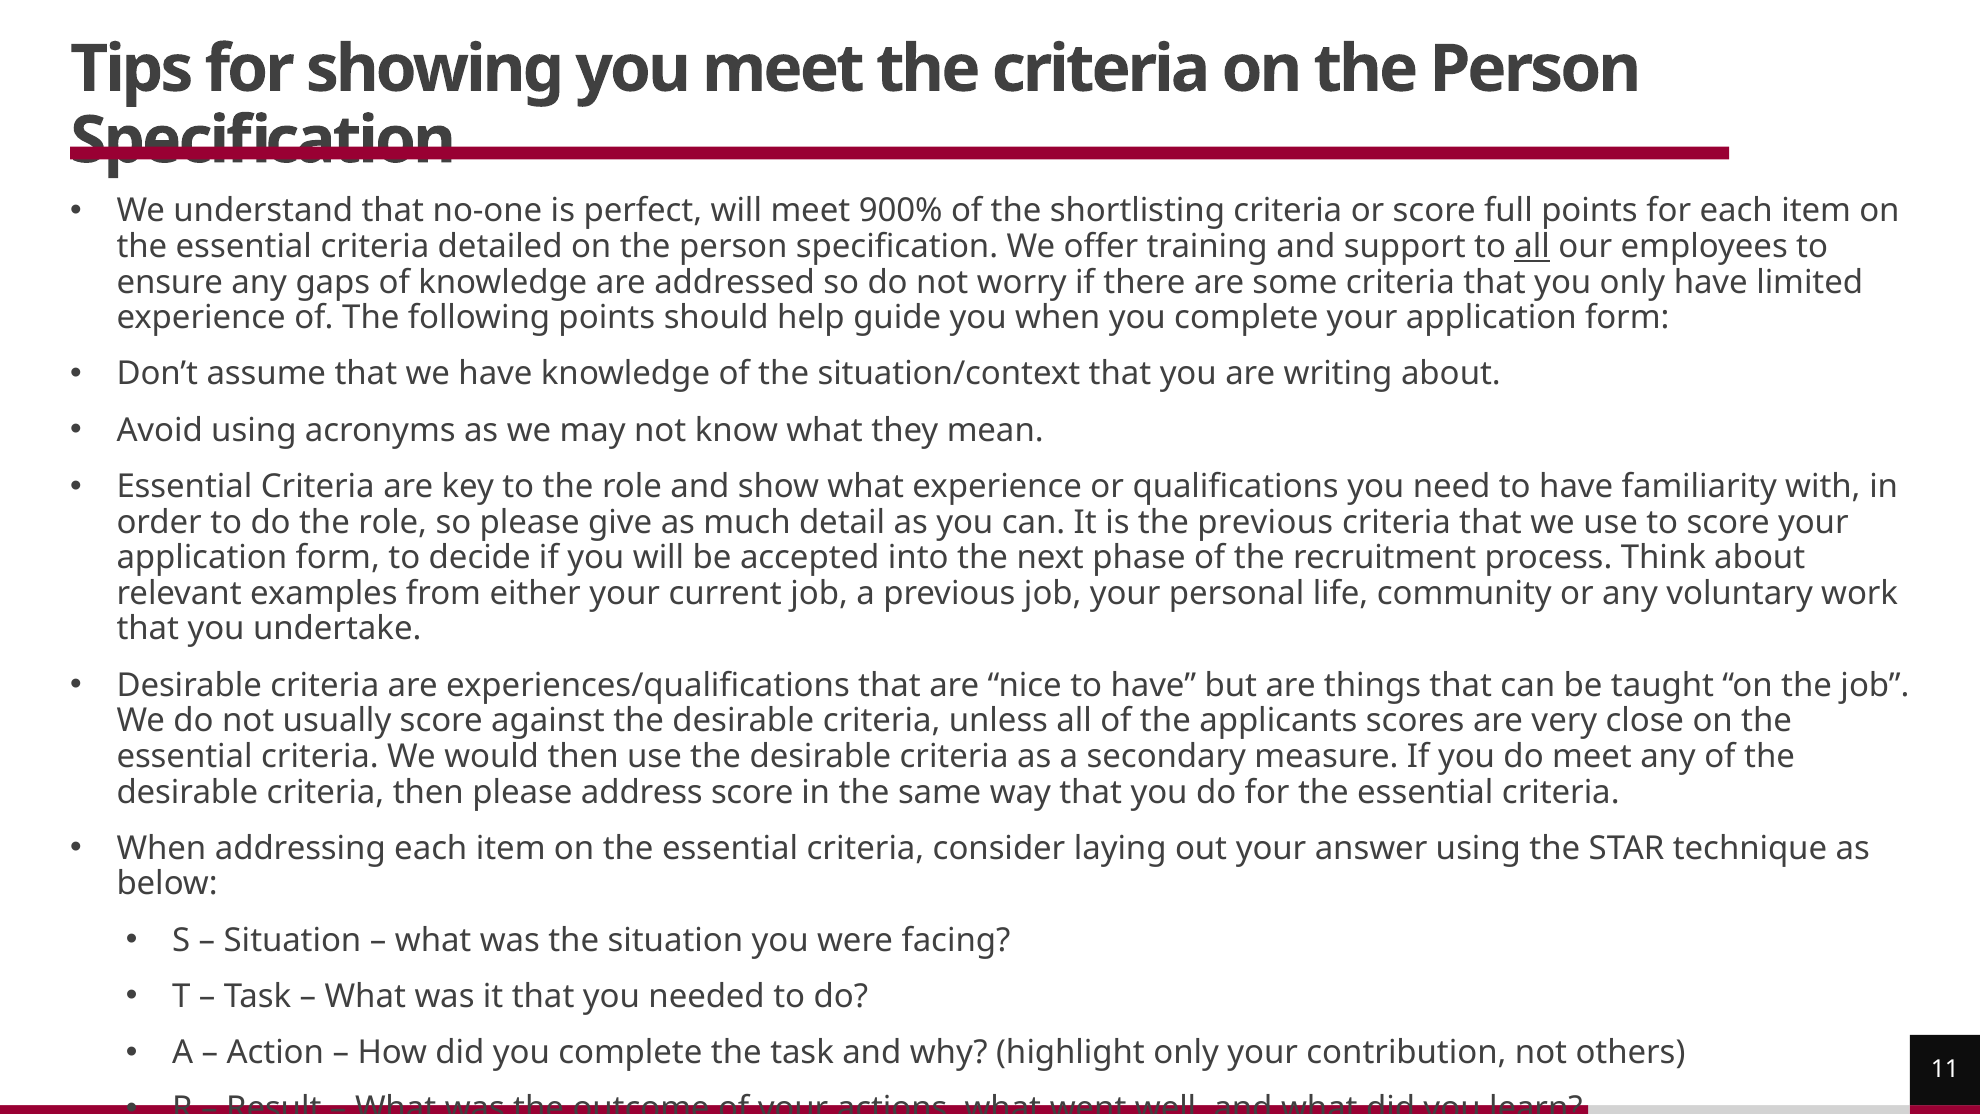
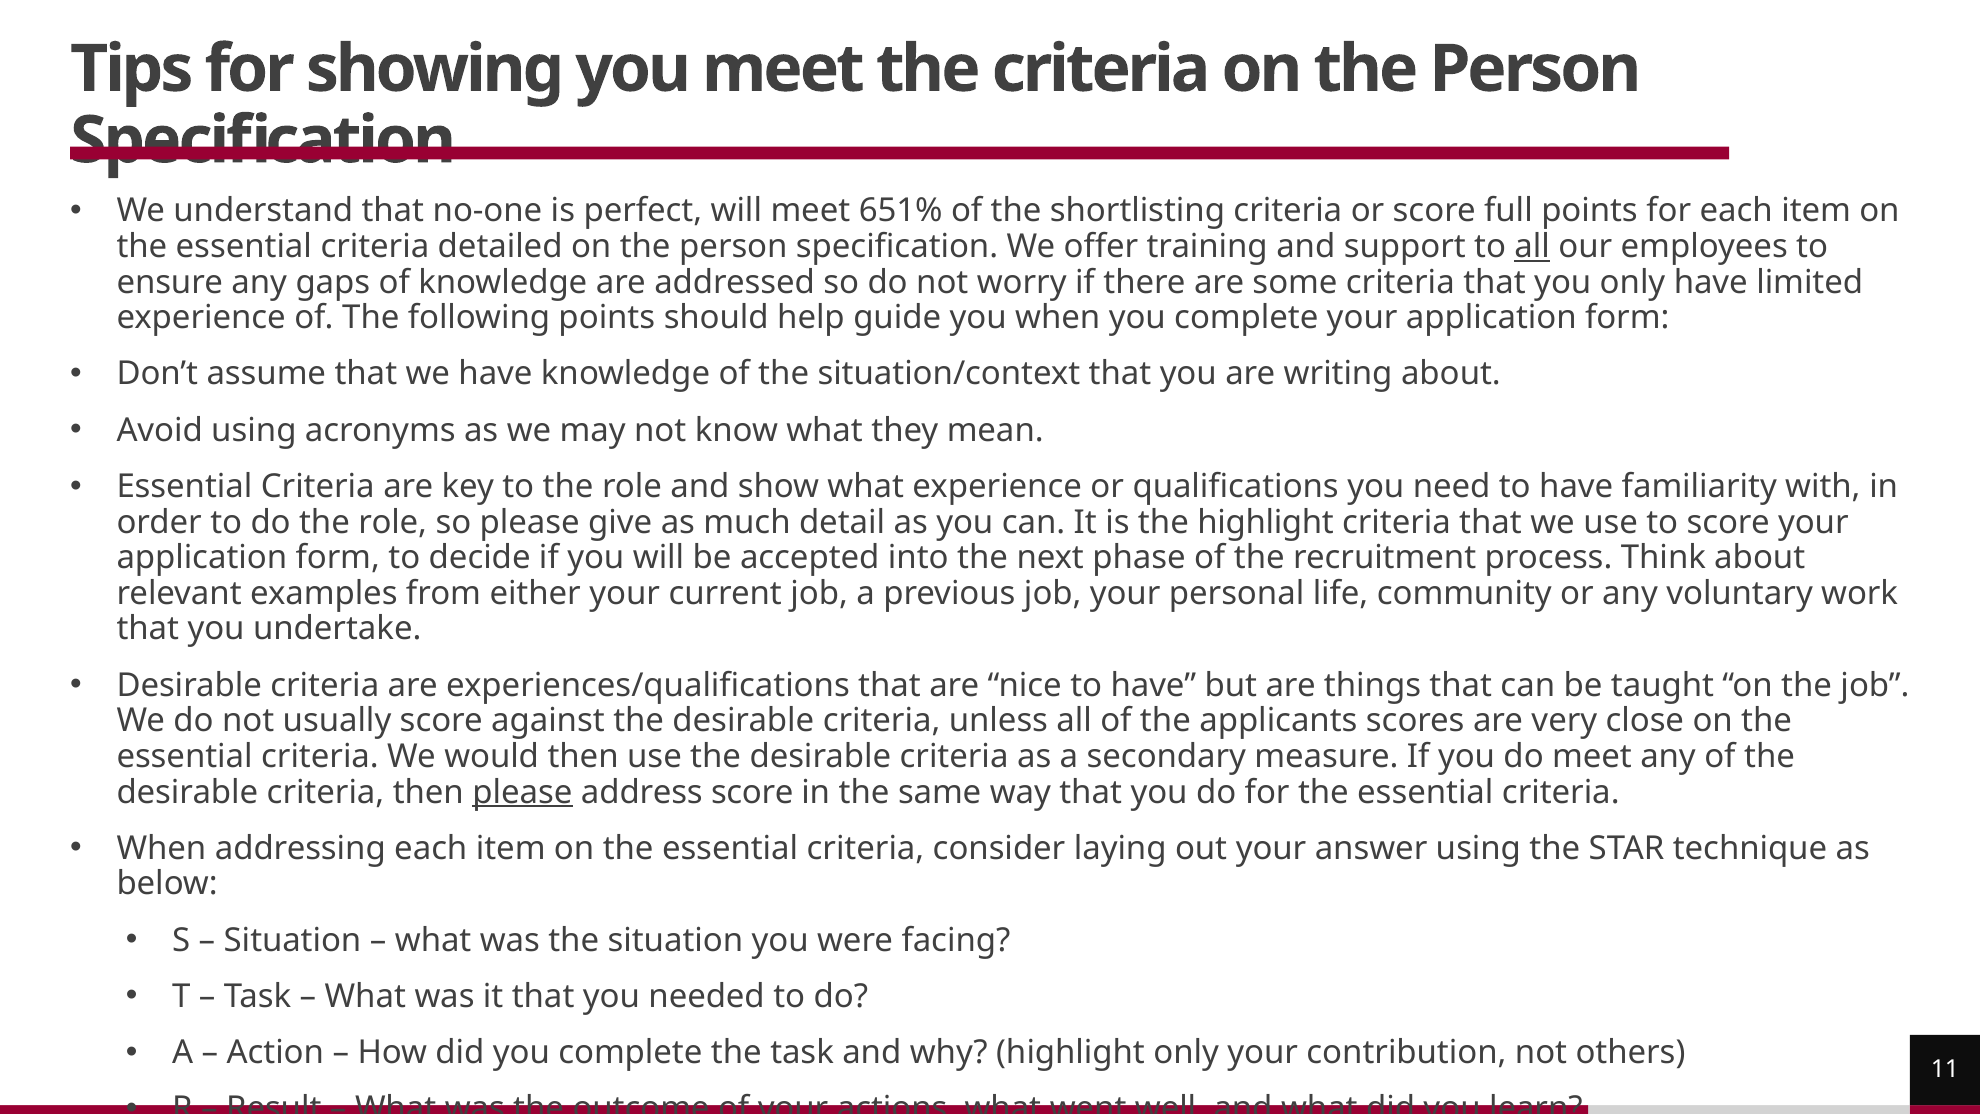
900%: 900% -> 651% (901, 211)
the previous: previous -> highlight (1266, 522)
please underline: none -> present (522, 792)
